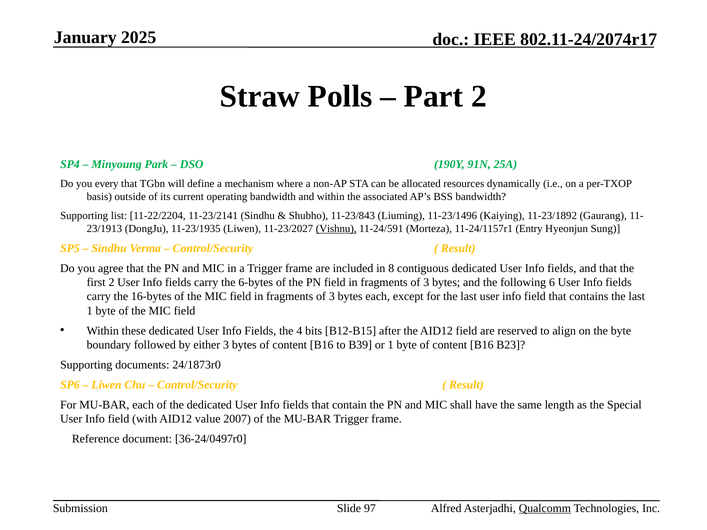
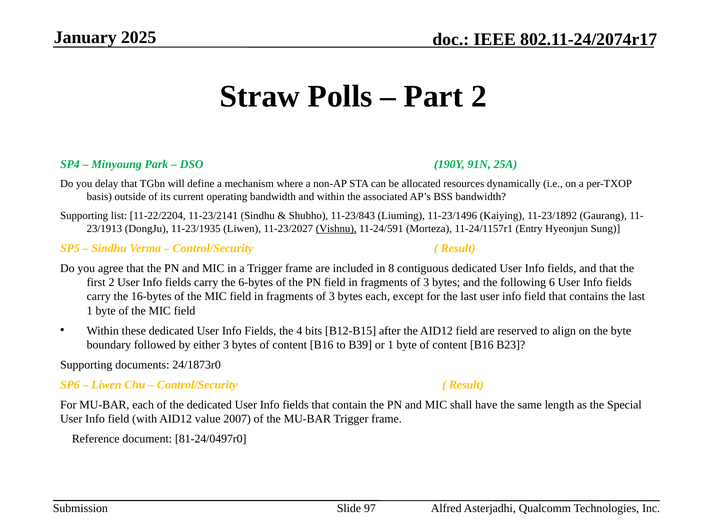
every: every -> delay (107, 184)
36-24/0497r0: 36-24/0497r0 -> 81-24/0497r0 (211, 439)
Qualcomm underline: present -> none (545, 509)
